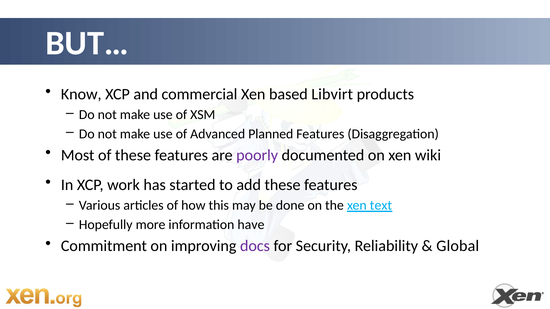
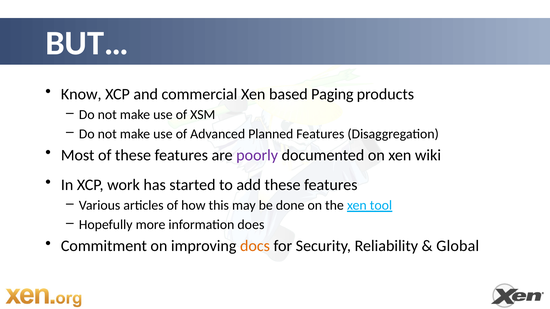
Libvirt: Libvirt -> Paging (332, 94)
text: text -> tool (381, 206)
have: have -> does (251, 225)
docs colour: purple -> orange (255, 246)
